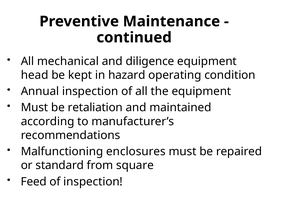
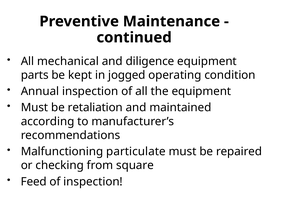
head: head -> parts (35, 75)
hazard: hazard -> jogged (127, 75)
enclosures: enclosures -> particulate (136, 152)
standard: standard -> checking (60, 166)
